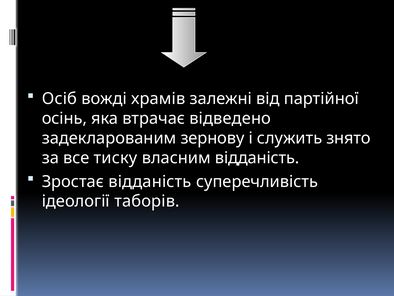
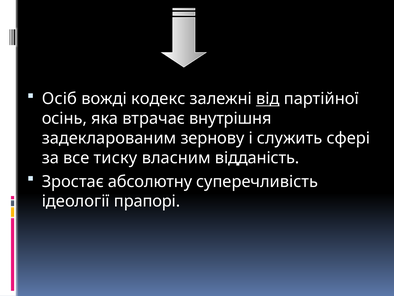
храмів: храмів -> кодекс (158, 99)
від underline: none -> present (268, 99)
відведено: відведено -> внутрішня (230, 118)
знято: знято -> сфері (348, 138)
Зростає відданість: відданість -> абсолютну (150, 181)
таборів: таборів -> прапорі (147, 201)
